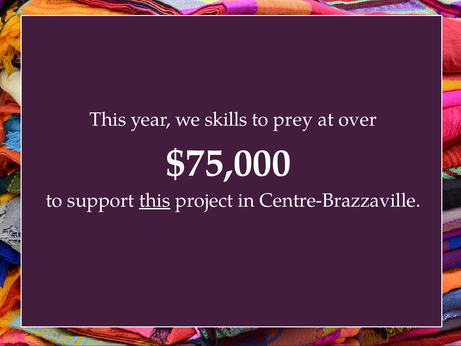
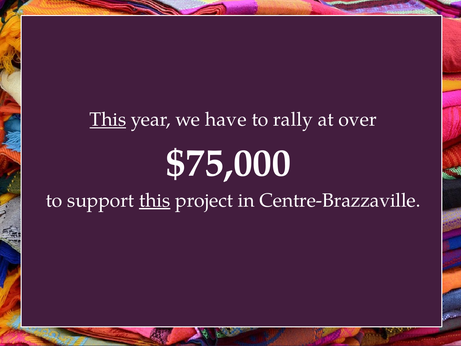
This underline: none -> present (108, 120)
skills: skills -> have (226, 120)
prey: prey -> rally (293, 120)
